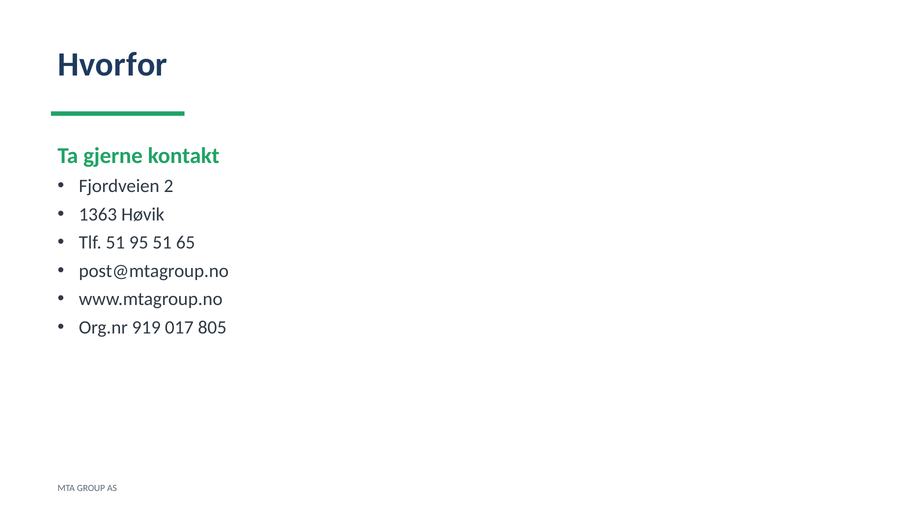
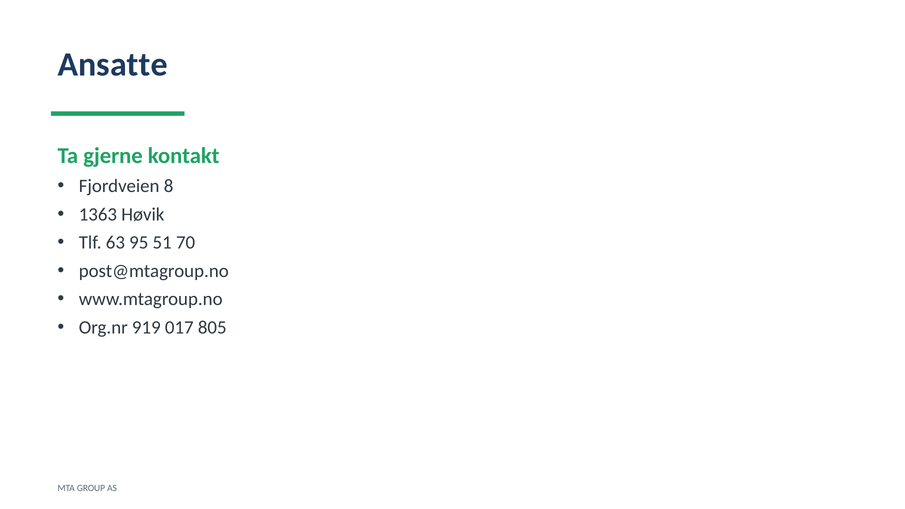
Hvorfor: Hvorfor -> Ansatte (113, 65)
2: 2 -> 8 (169, 186)
Tlf 51: 51 -> 63 (115, 243)
65: 65 -> 70 (186, 243)
